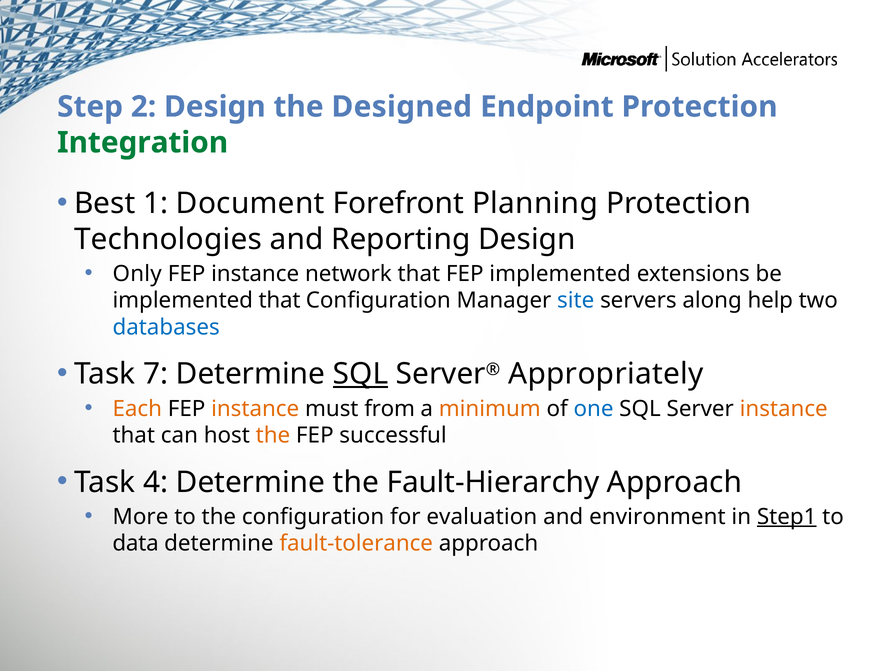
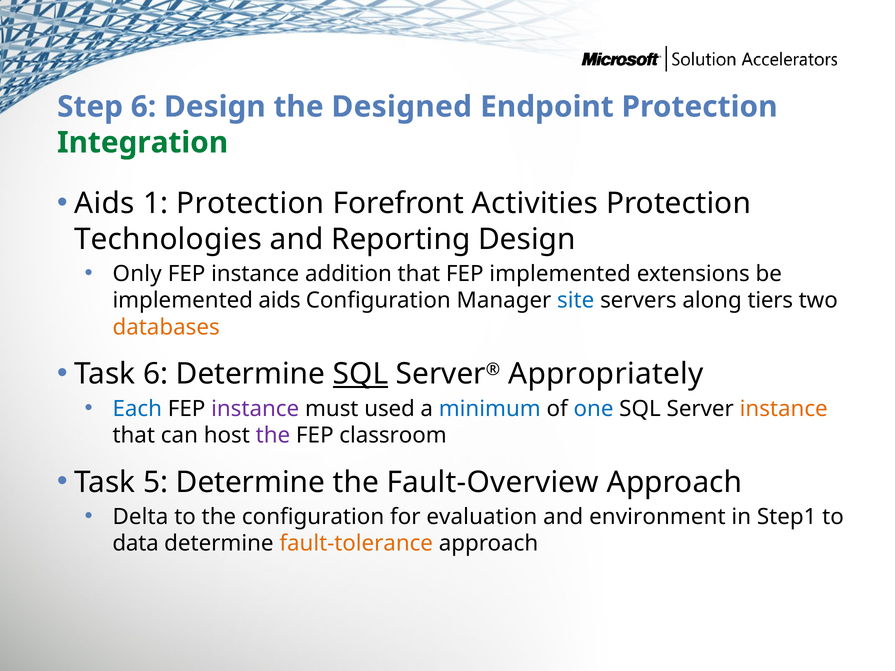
Step 2: 2 -> 6 (143, 107)
Best: Best -> Aids (105, 203)
1 Document: Document -> Protection (250, 203)
Planning: Planning -> Activities (535, 203)
network: network -> addition (348, 274)
implemented that: that -> aids (280, 301)
help: help -> tiers (770, 301)
databases colour: blue -> orange (166, 328)
Task 7: 7 -> 6 (156, 374)
Each colour: orange -> blue (137, 409)
instance colour: orange -> purple (255, 409)
from: from -> used (390, 409)
minimum colour: orange -> blue (490, 409)
the colour: orange -> purple (273, 436)
successful: successful -> classroom (393, 436)
4: 4 -> 5 (156, 482)
Fault-Hierarchy: Fault-Hierarchy -> Fault-Overview (493, 482)
More: More -> Delta (140, 517)
Step1 underline: present -> none (787, 517)
